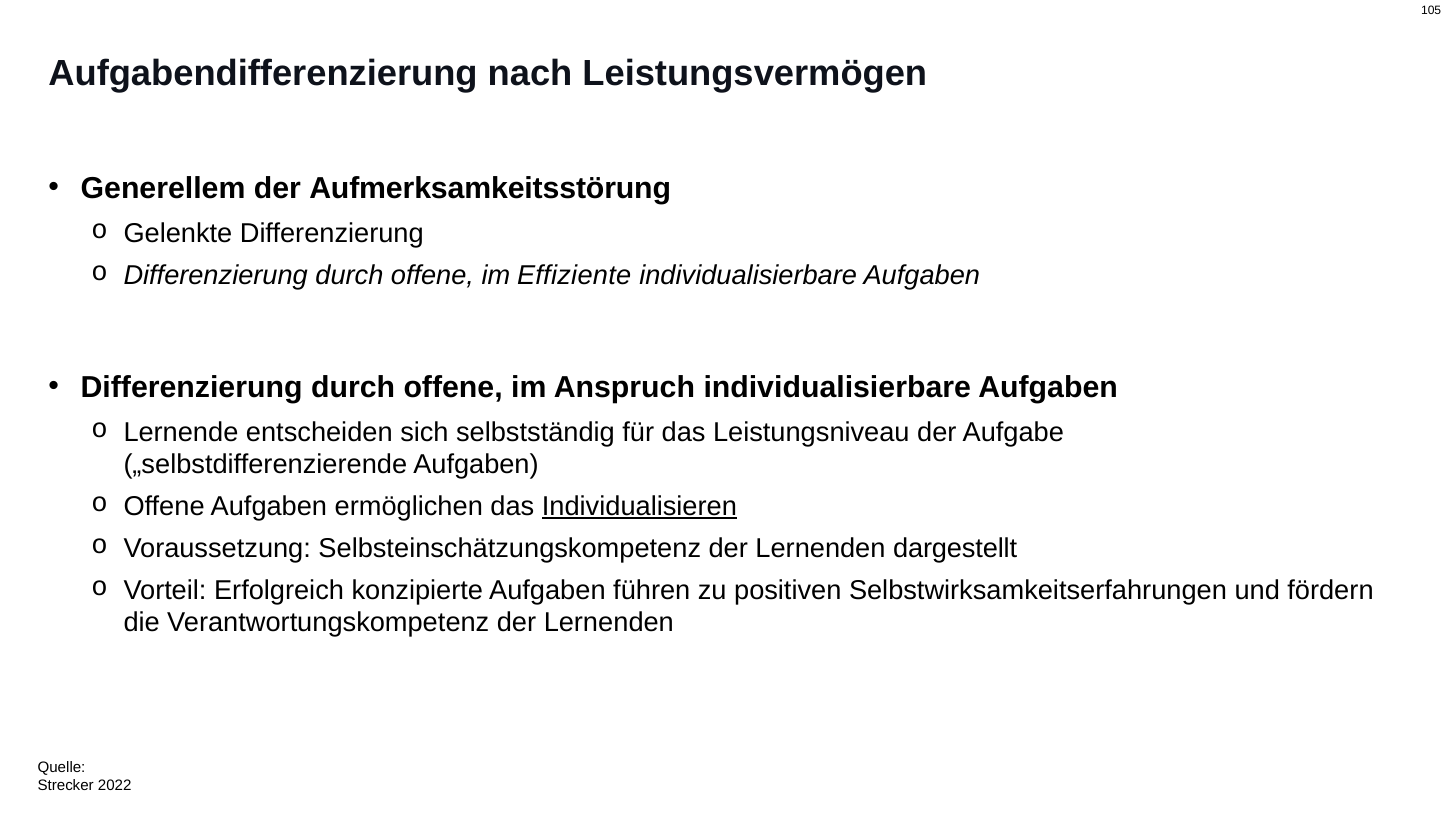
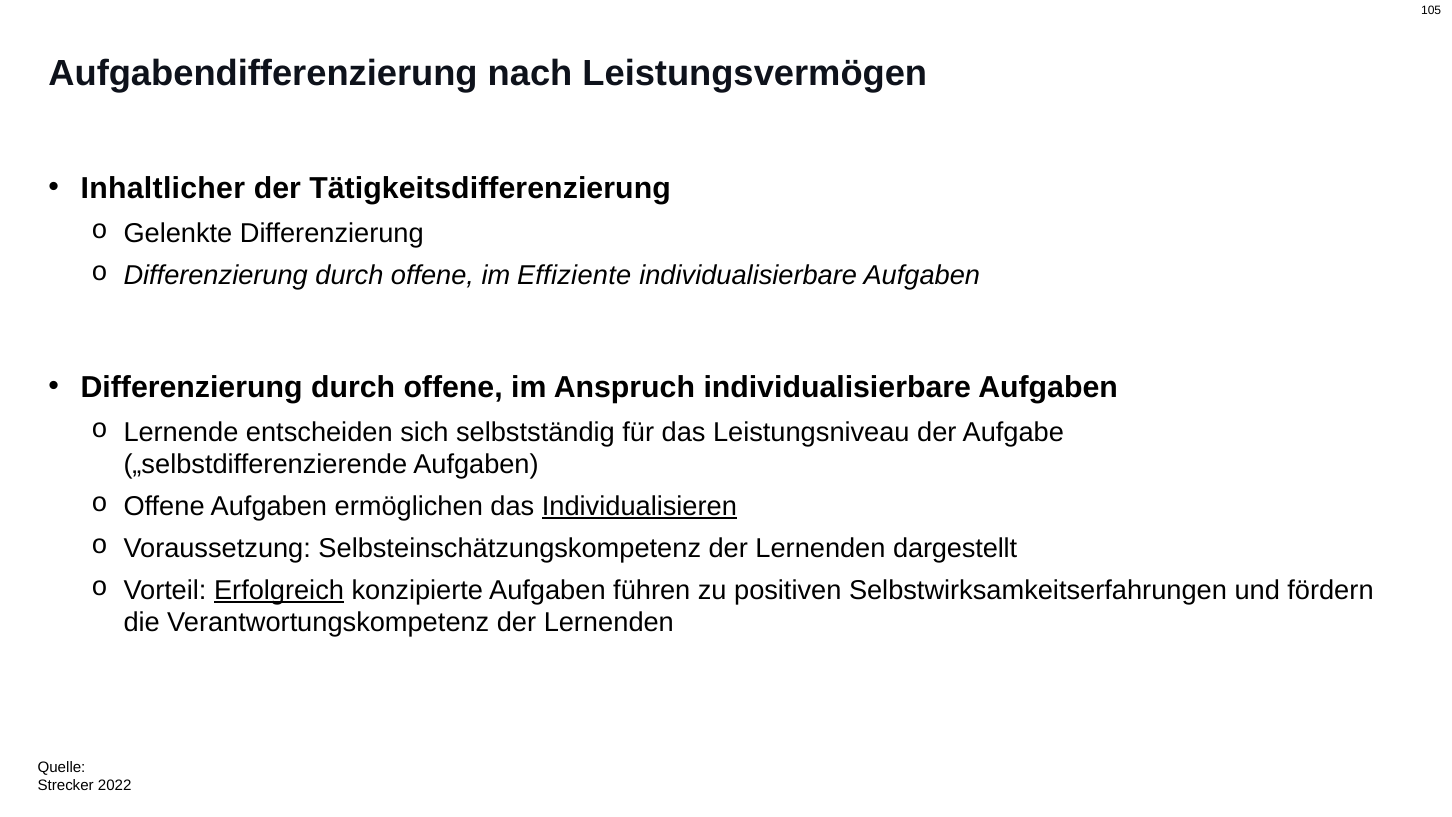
Generellem: Generellem -> Inhaltlicher (163, 189)
Aufmerksamkeitsstörung: Aufmerksamkeitsstörung -> Tätigkeitsdifferenzierung (490, 189)
Erfolgreich underline: none -> present (279, 590)
